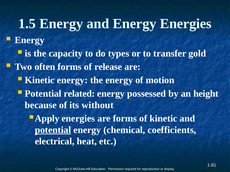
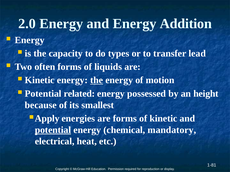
1.5: 1.5 -> 2.0 (27, 24)
Energy Energies: Energies -> Addition (186, 24)
gold: gold -> lead (197, 54)
release: release -> liquids (108, 67)
the underline: none -> present (97, 80)
without: without -> smallest (98, 105)
coefficients: coefficients -> mandatory (172, 130)
